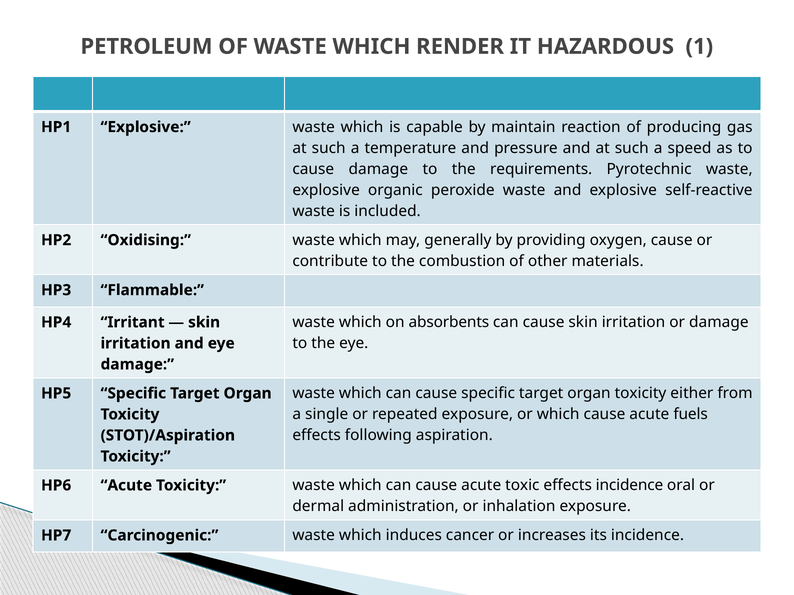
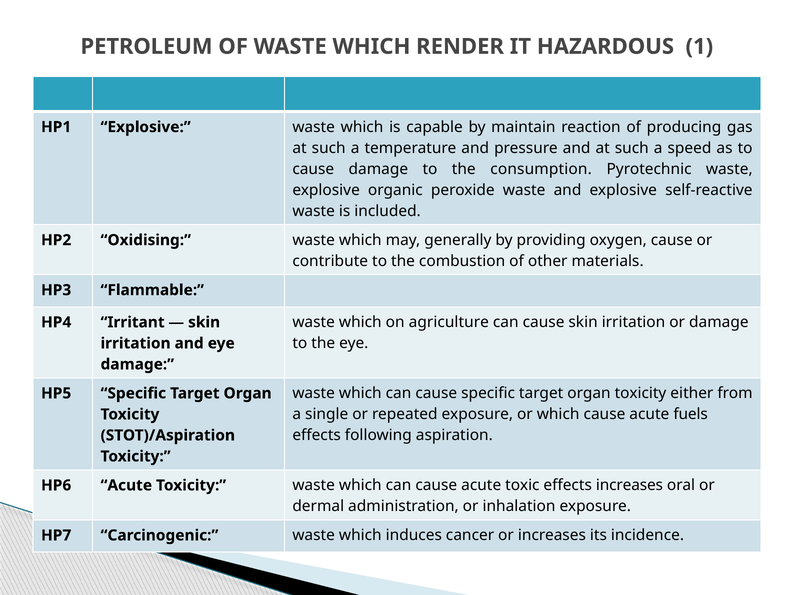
requirements: requirements -> consumption (541, 169)
absorbents: absorbents -> agriculture (449, 323)
effects incidence: incidence -> increases (629, 486)
